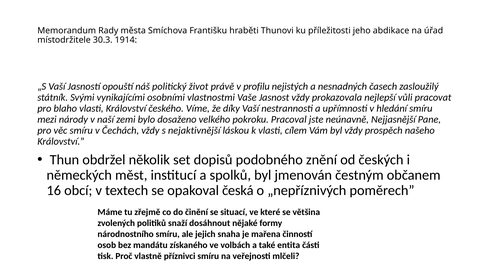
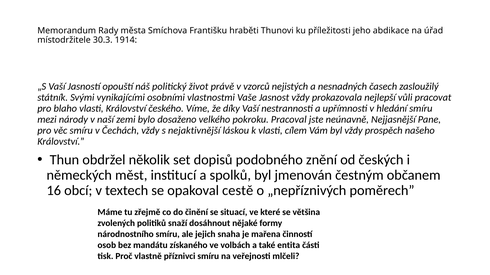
profilu: profilu -> vzorců (256, 87)
česká: česká -> cestě (238, 191)
